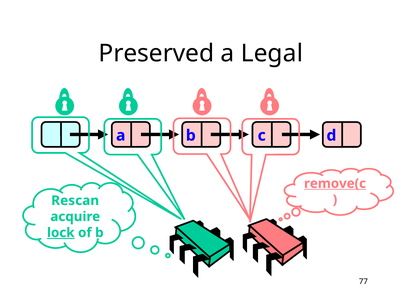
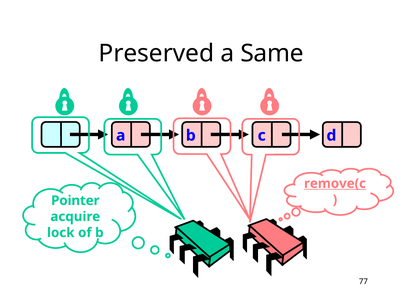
Legal: Legal -> Same (272, 54)
Rescan: Rescan -> Pointer (75, 201)
lock underline: present -> none (61, 233)
